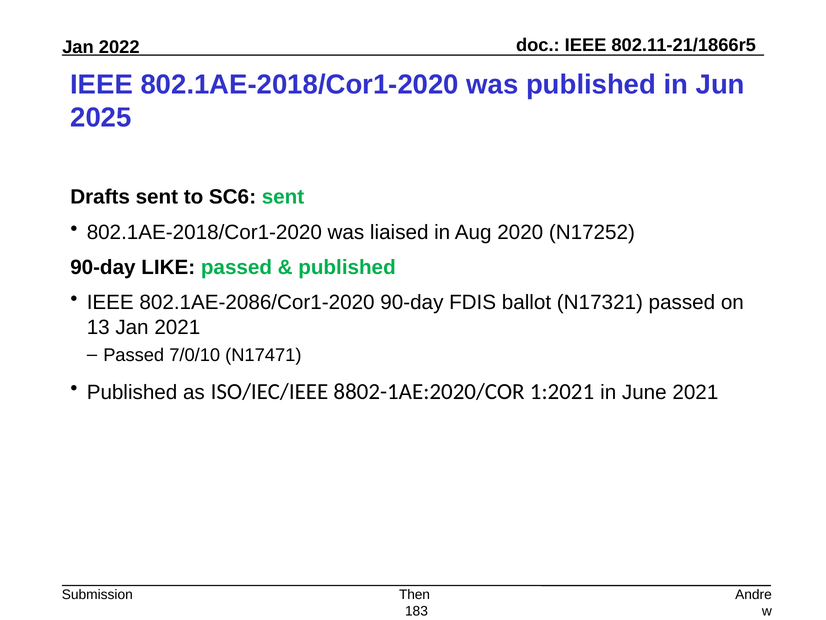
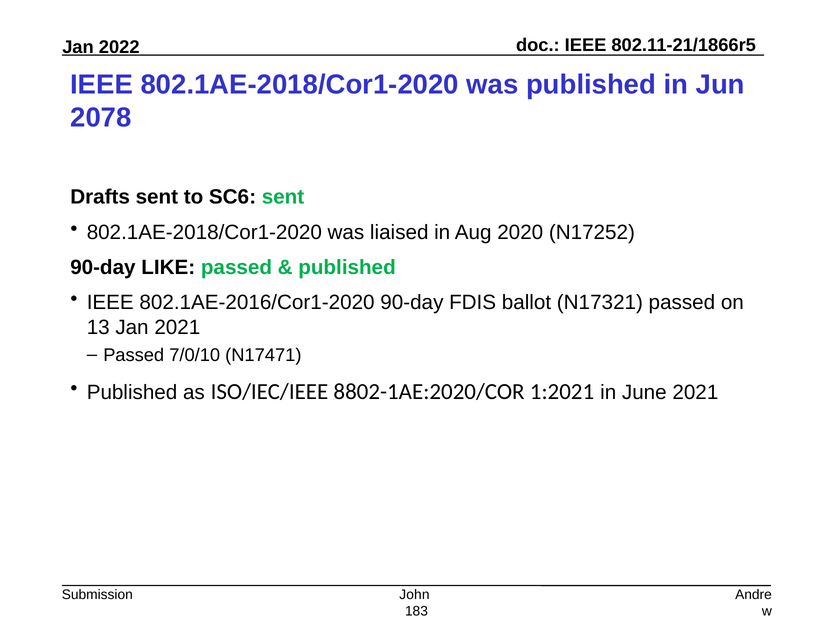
2025: 2025 -> 2078 (101, 118)
802.1AE-2086/Cor1-2020: 802.1AE-2086/Cor1-2020 -> 802.1AE-2016/Cor1-2020 (257, 302)
Then: Then -> John (414, 594)
